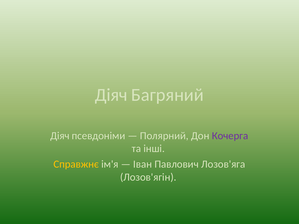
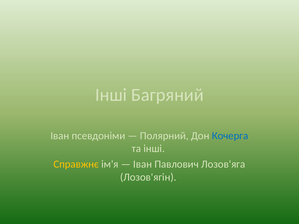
Діяч: Діяч -> Інші (111, 95)
Діяч: Діяч -> Іван (60, 136)
Кочерга colour: purple -> blue (230, 136)
